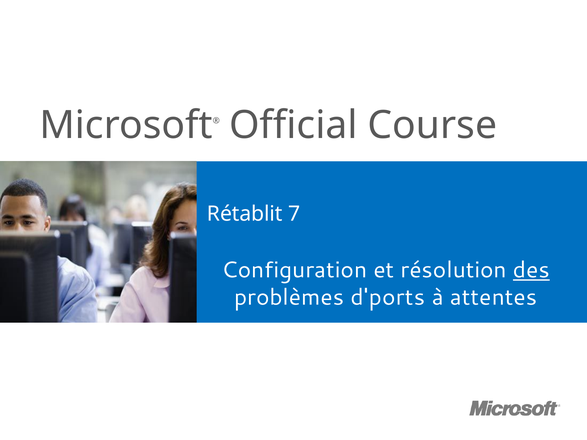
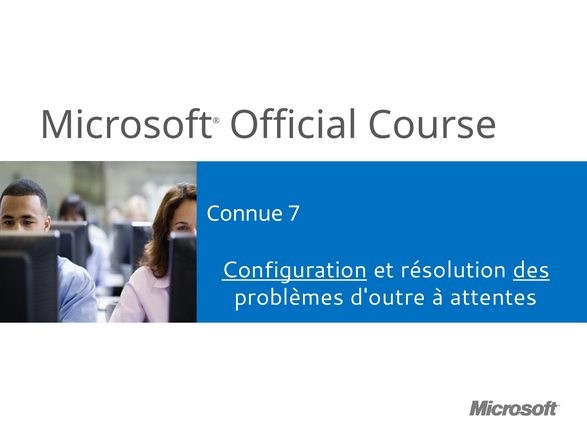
Rétablit: Rétablit -> Connue (245, 214)
Configuration underline: none -> present (294, 270)
d'ports: d'ports -> d'outre (388, 298)
